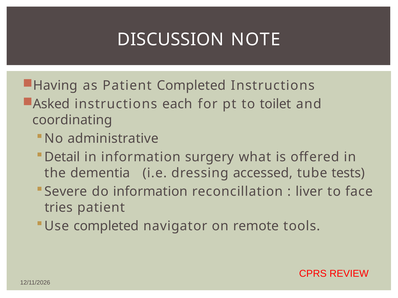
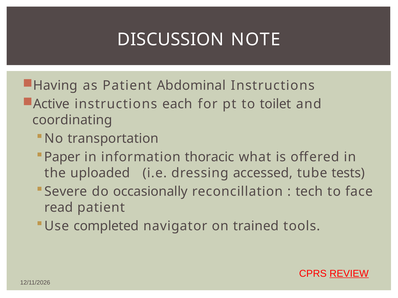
Patient Completed: Completed -> Abdominal (191, 86)
Asked: Asked -> Active (51, 104)
administrative: administrative -> transportation (113, 139)
Detail: Detail -> Paper (62, 157)
surgery: surgery -> thoracic (210, 157)
dementia: dementia -> uploaded (100, 173)
do information: information -> occasionally (150, 192)
liver: liver -> tech (309, 192)
tries: tries -> read (59, 208)
remote: remote -> trained (256, 226)
REVIEW underline: none -> present (349, 274)
